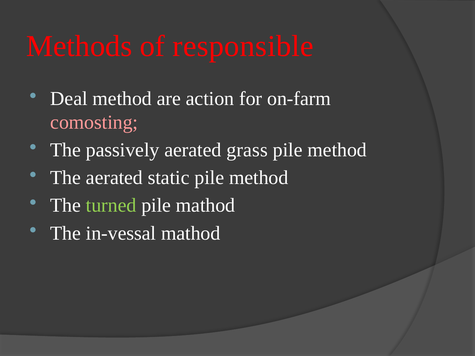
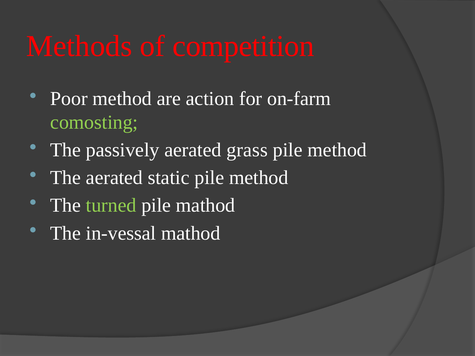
responsible: responsible -> competition (243, 46)
Deal: Deal -> Poor (69, 99)
comosting colour: pink -> light green (94, 122)
